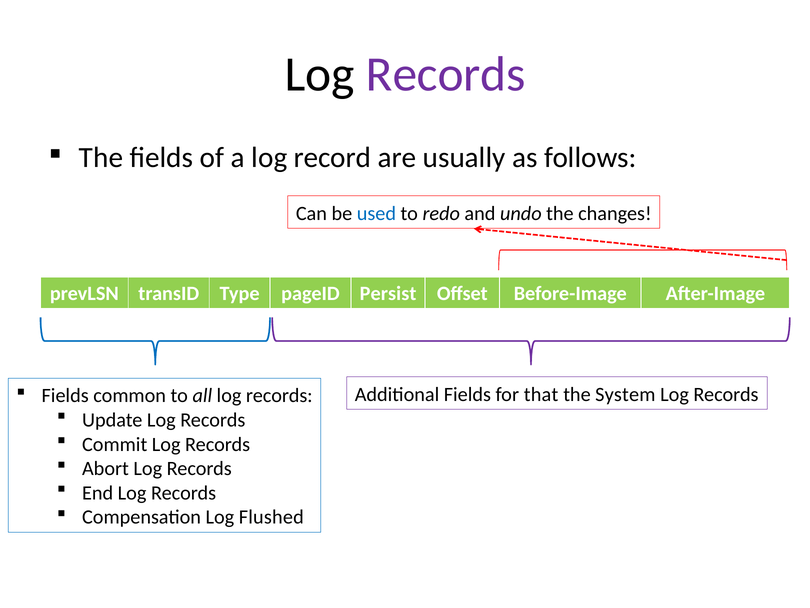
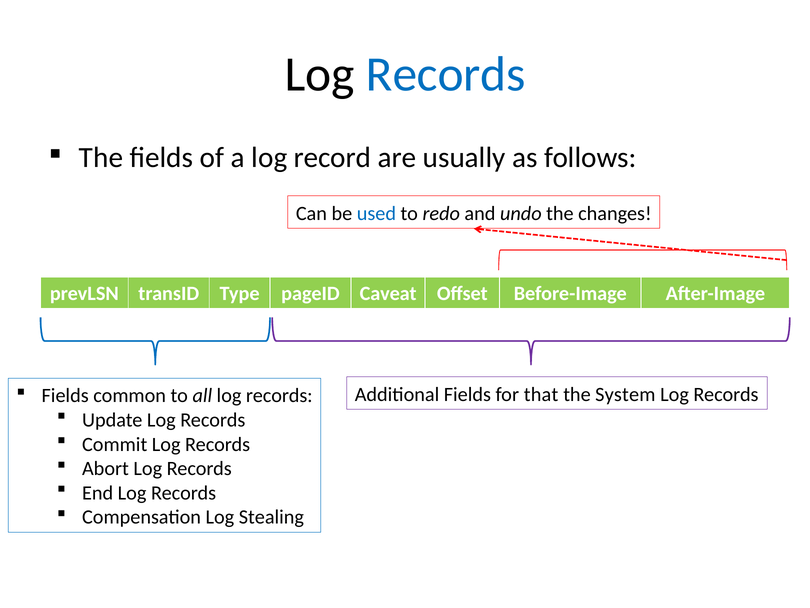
Records colour: purple -> blue (446, 74)
Persist: Persist -> Caveat (388, 293)
Flushed: Flushed -> Stealing (271, 517)
